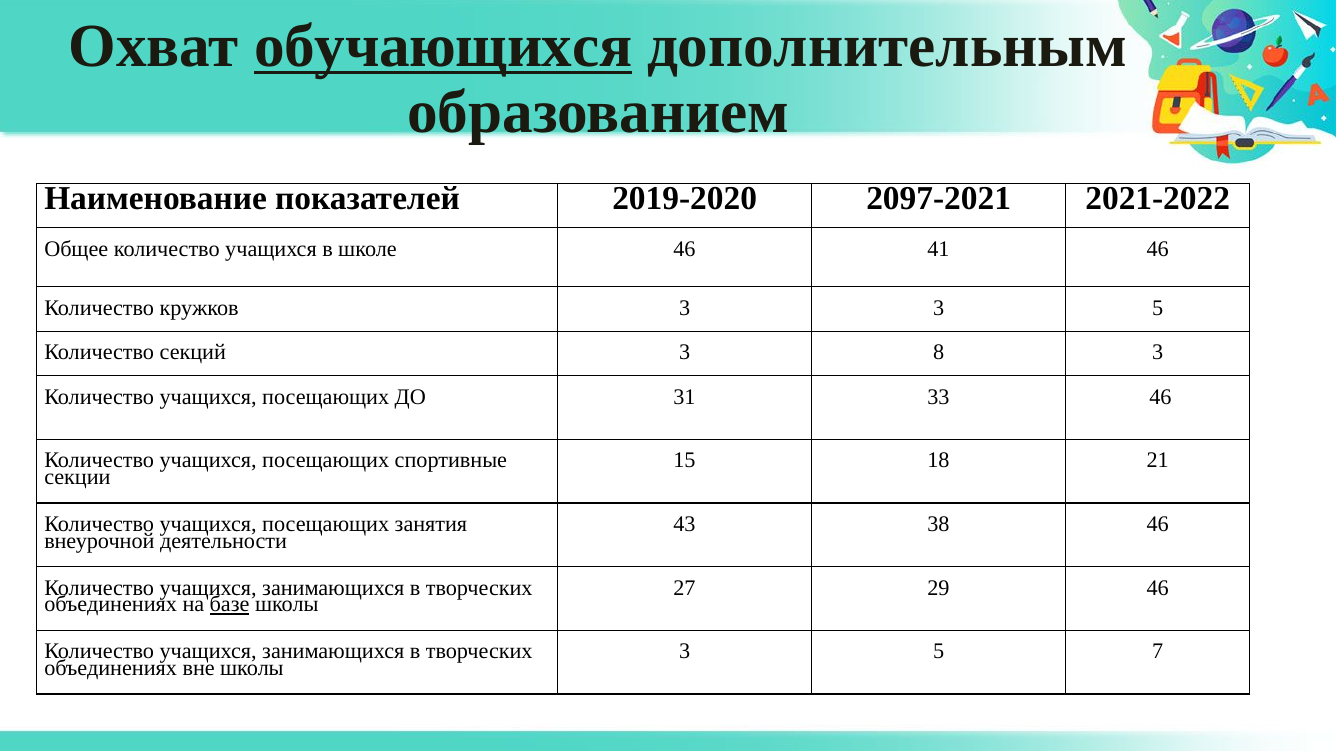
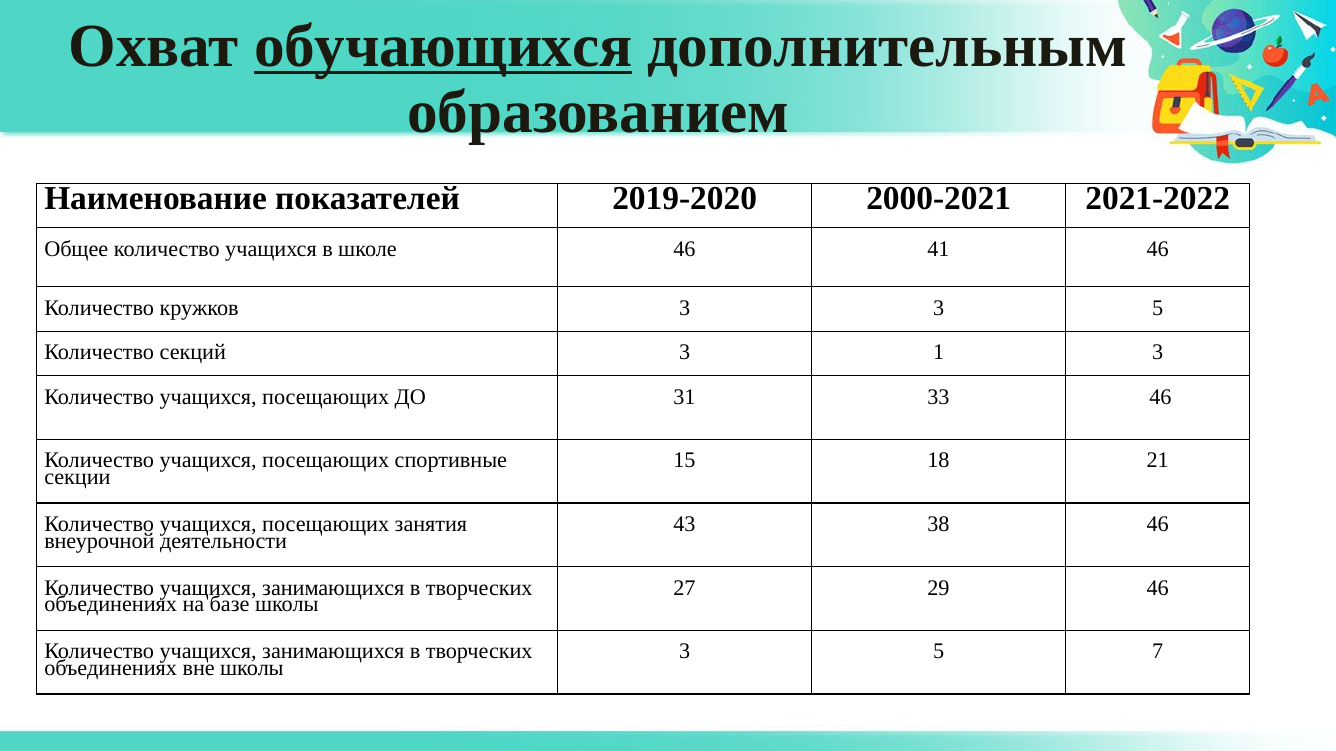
2097-2021: 2097-2021 -> 2000-2021 (939, 199)
8: 8 -> 1 (939, 353)
базе underline: present -> none (230, 605)
